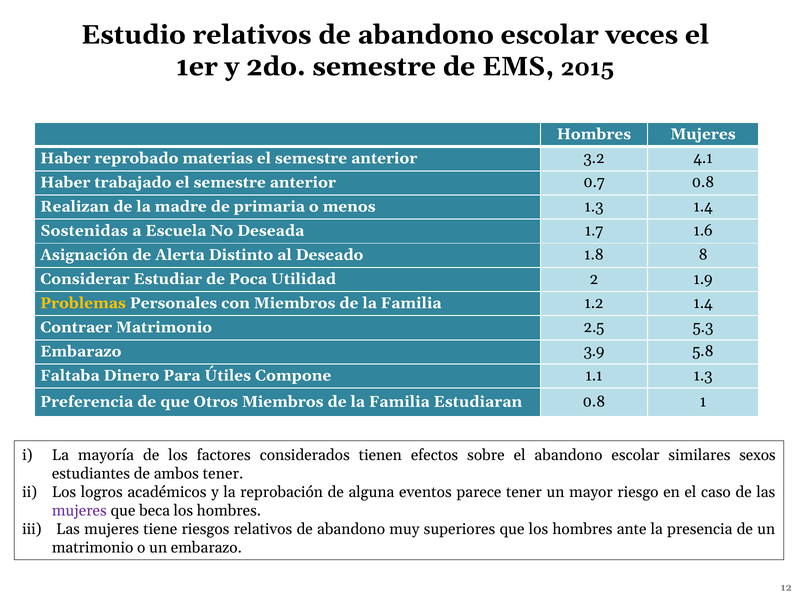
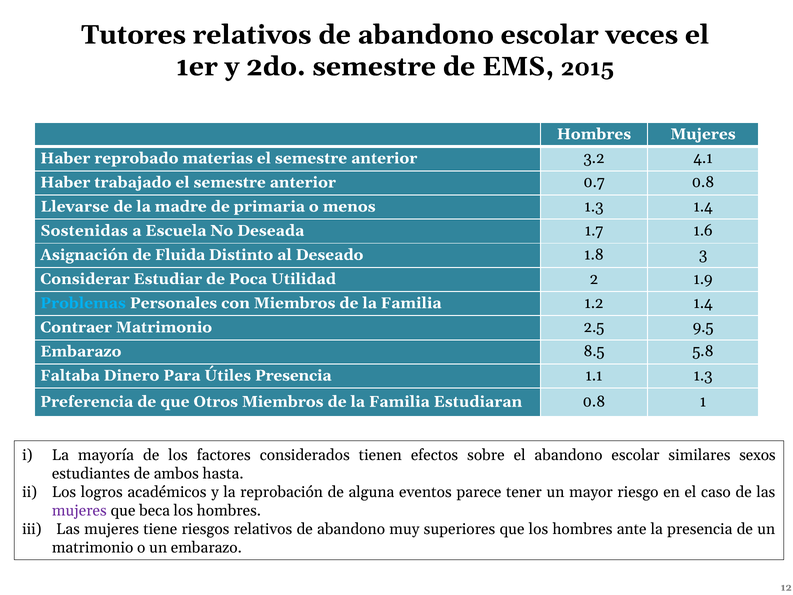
Estudio: Estudio -> Tutores (134, 35)
Realizan: Realizan -> Llevarse (75, 206)
Alerta: Alerta -> Fluida (180, 255)
8: 8 -> 3 (703, 255)
Problemas colour: yellow -> light blue (83, 303)
5.3: 5.3 -> 9.5 (703, 327)
3.9: 3.9 -> 8.5 (594, 351)
Útiles Compone: Compone -> Presencia (293, 375)
ambos tener: tener -> hasta (223, 473)
